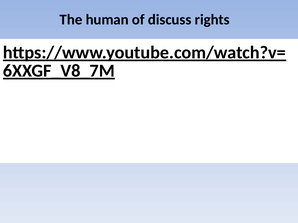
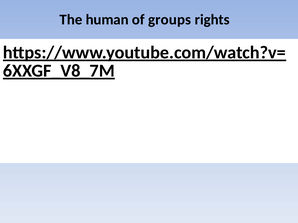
discuss: discuss -> groups (170, 20)
